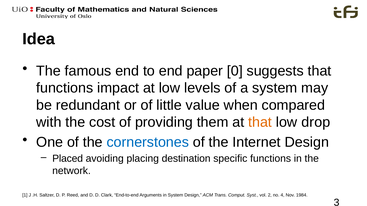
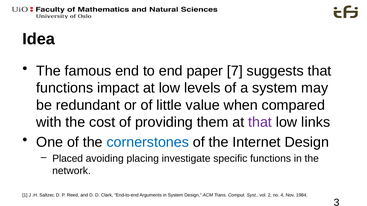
0: 0 -> 7 (235, 71)
that colour: orange -> purple (260, 122)
drop: drop -> links (316, 122)
destination: destination -> investigate (186, 159)
